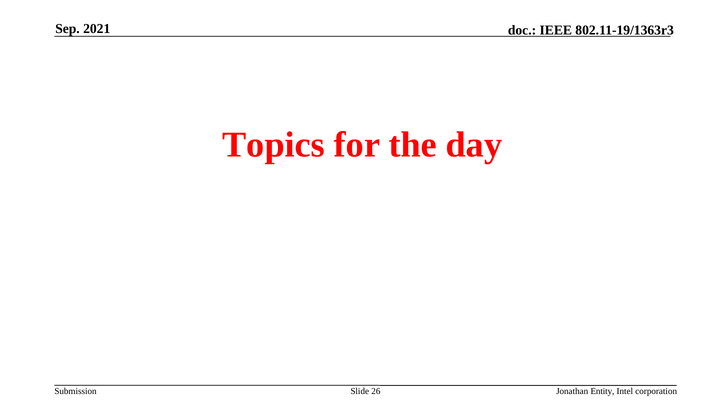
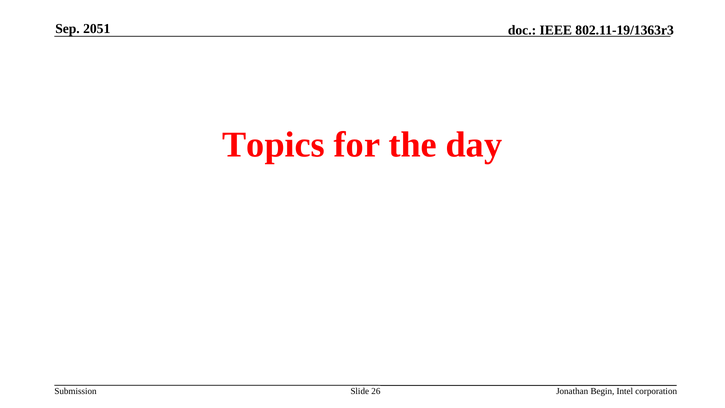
2021: 2021 -> 2051 (97, 29)
Entity: Entity -> Begin (602, 391)
